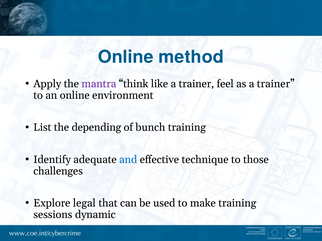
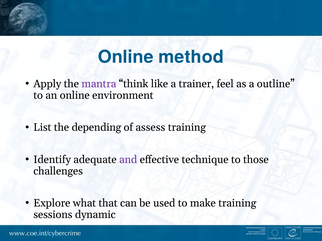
as a trainer: trainer -> outline (276, 84)
bunch: bunch -> assess (150, 128)
and colour: blue -> purple (128, 160)
legal: legal -> what (84, 204)
